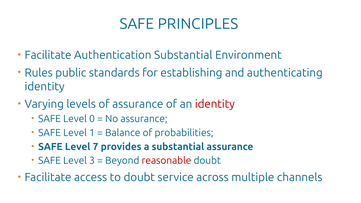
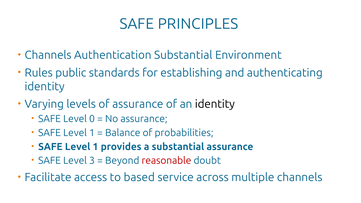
Facilitate: Facilitate -> Channels (48, 55)
identity colour: red -> black (215, 104)
7: 7 -> 1 (95, 147)
to doubt: doubt -> based (139, 177)
